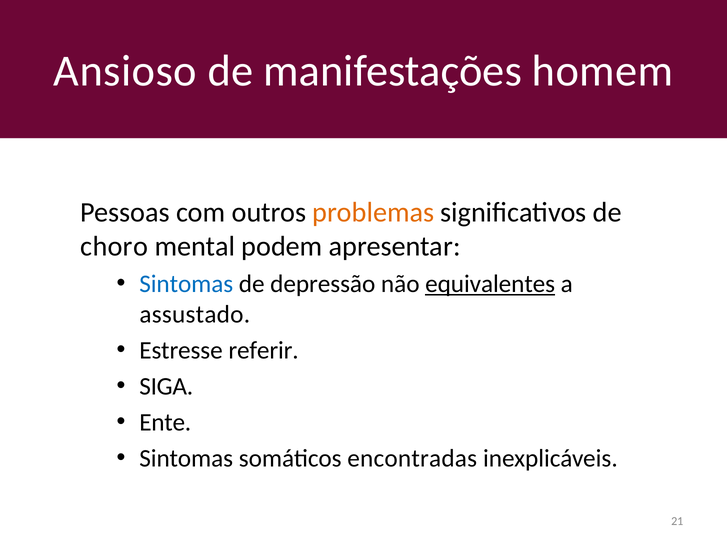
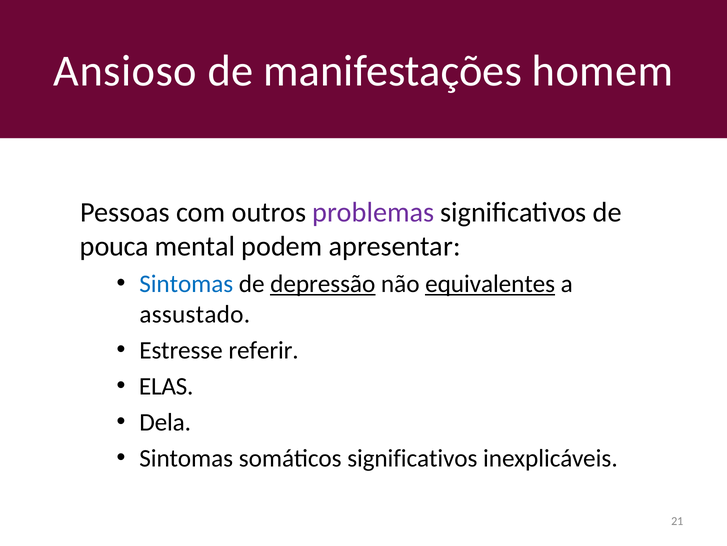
problemas colour: orange -> purple (373, 212)
choro: choro -> pouca (114, 246)
depressão underline: none -> present (323, 284)
SIGA: SIGA -> ELAS (166, 386)
Ente: Ente -> Dela (165, 422)
somáticos encontradas: encontradas -> significativos (412, 458)
